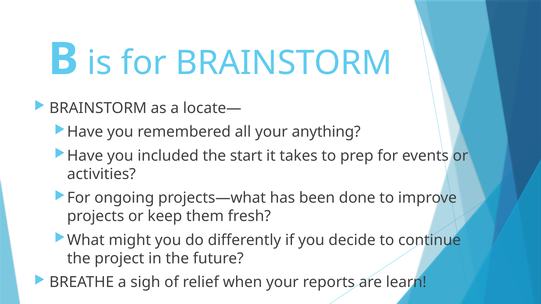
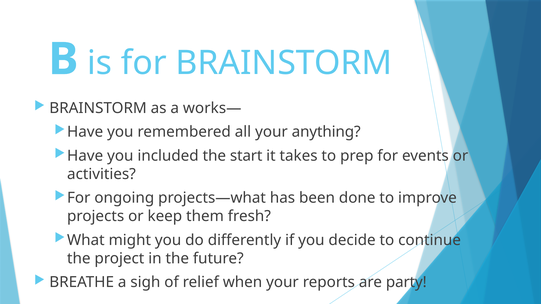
locate—: locate— -> works— (212, 108)
learn: learn -> party (406, 282)
